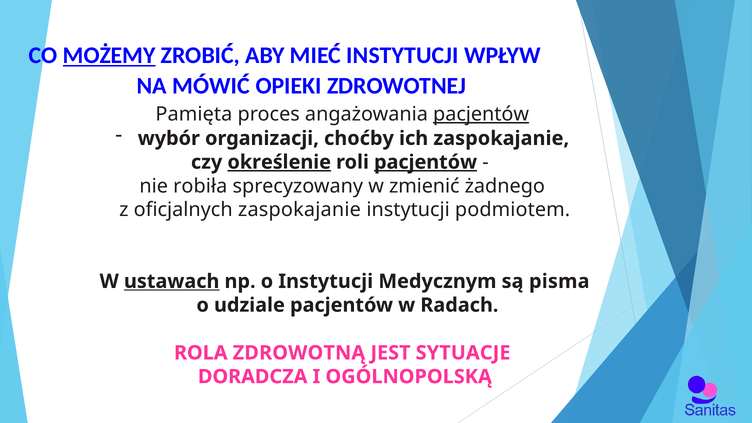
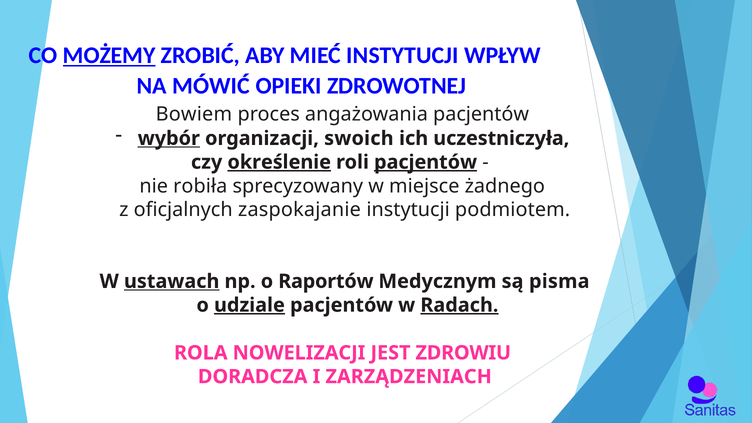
Pamięta: Pamięta -> Bowiem (194, 114)
pacjentów underline: present -> none (481, 114)
wybór underline: none -> present (169, 138)
choćby: choćby -> swoich (359, 138)
ich zaspokajanie: zaspokajanie -> uczestniczyła (501, 138)
zmienić: zmienić -> miejsce (424, 186)
o Instytucji: Instytucji -> Raportów (326, 281)
udziale underline: none -> present (249, 305)
Radach underline: none -> present (459, 305)
ZDROWOTNĄ: ZDROWOTNĄ -> NOWELIZACJI (299, 353)
SYTUACJE: SYTUACJE -> ZDROWIU (463, 353)
OGÓLNOPOLSKĄ: OGÓLNOPOLSKĄ -> ZARZĄDZENIACH (409, 377)
